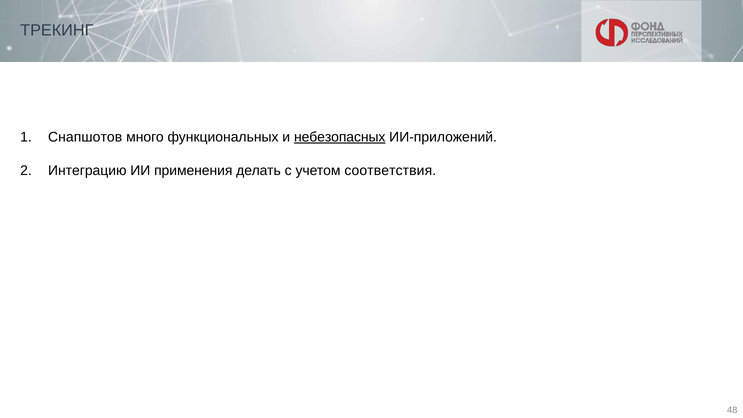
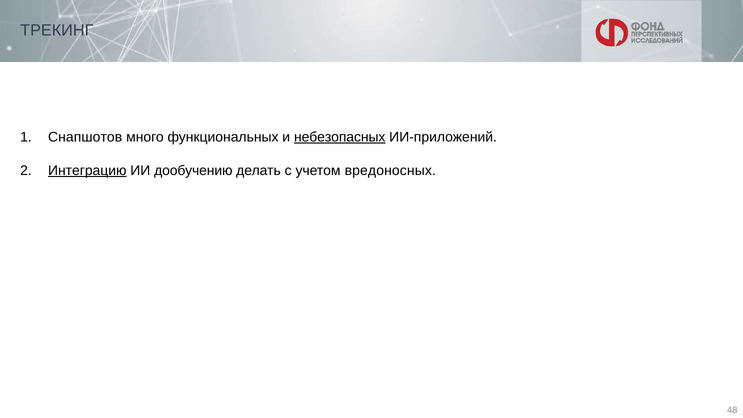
Интеграцию underline: none -> present (87, 170)
применения: применения -> дообучению (193, 170)
соответствия: соответствия -> вредоносных (390, 170)
